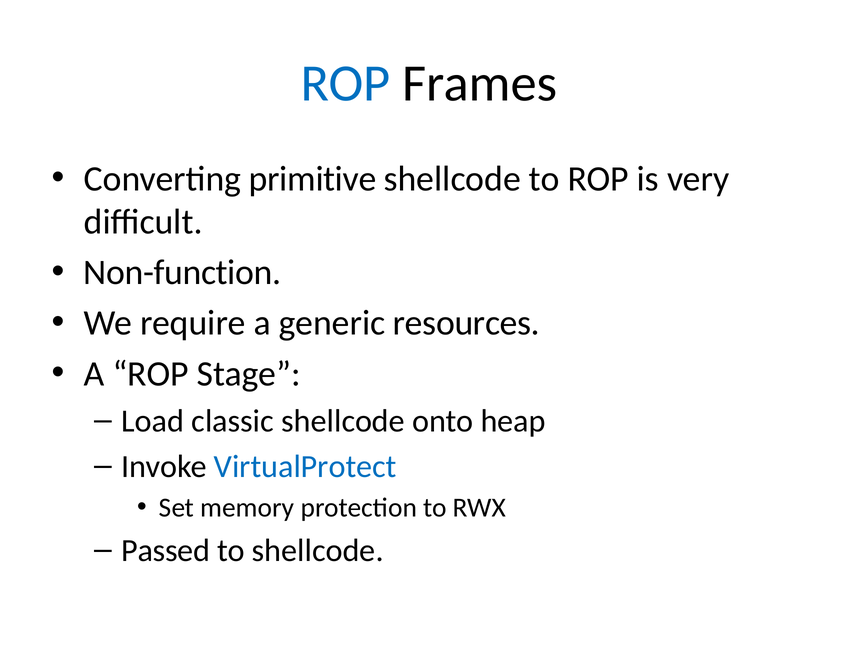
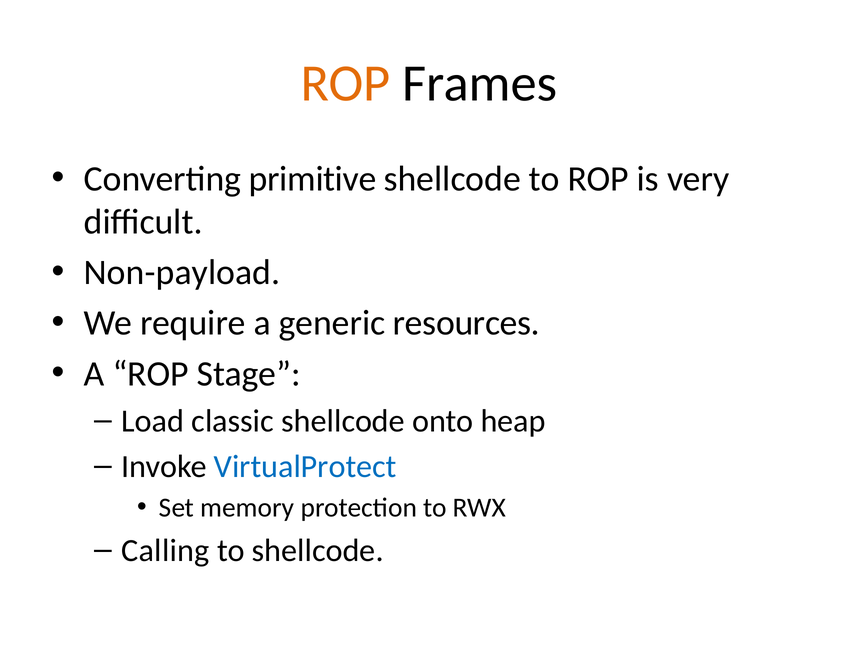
ROP colour: blue -> orange (346, 83)
Non-function: Non-function -> Non-payload (182, 272)
Passed: Passed -> Calling (165, 550)
